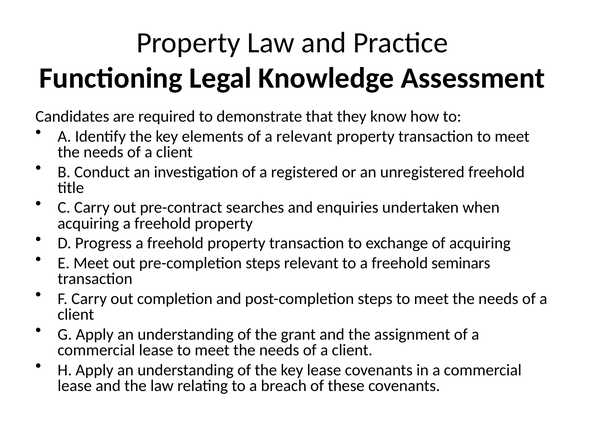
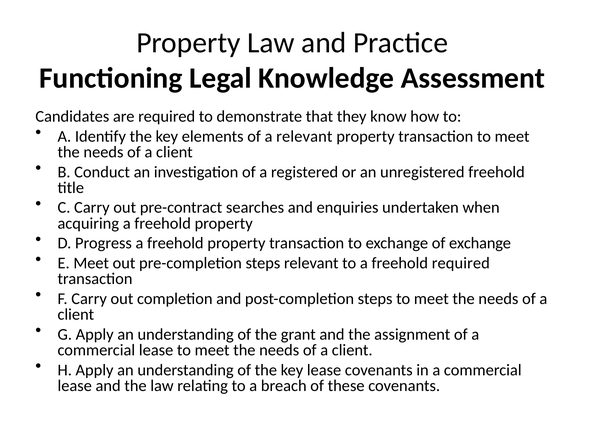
of acquiring: acquiring -> exchange (480, 244)
freehold seminars: seminars -> required (461, 263)
